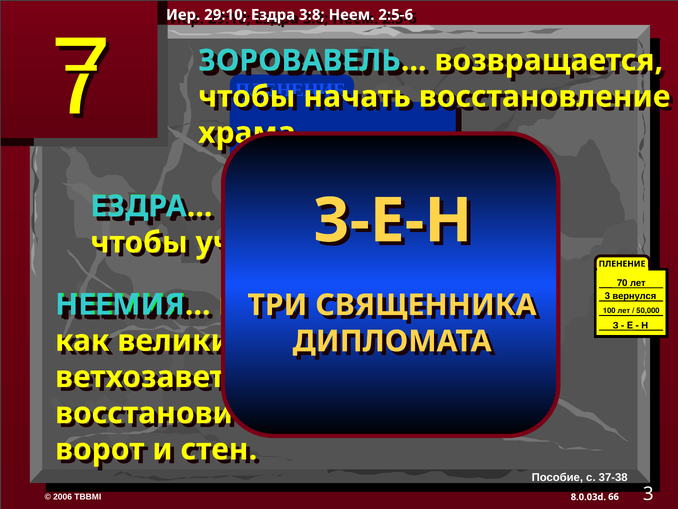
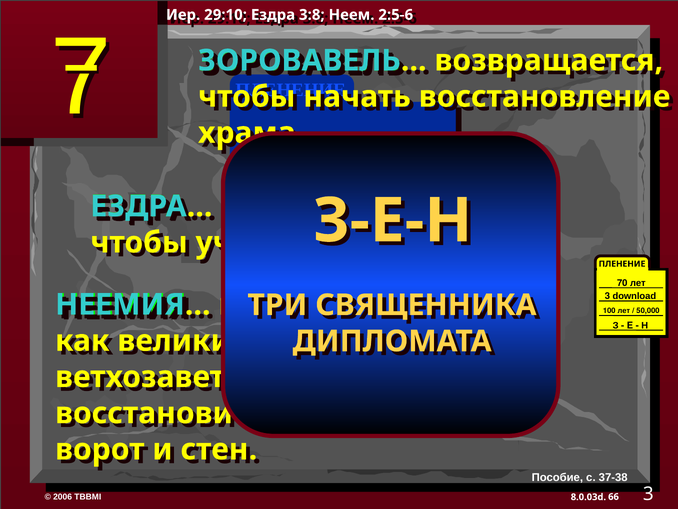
вернулся: вернулся -> download (634, 296)
